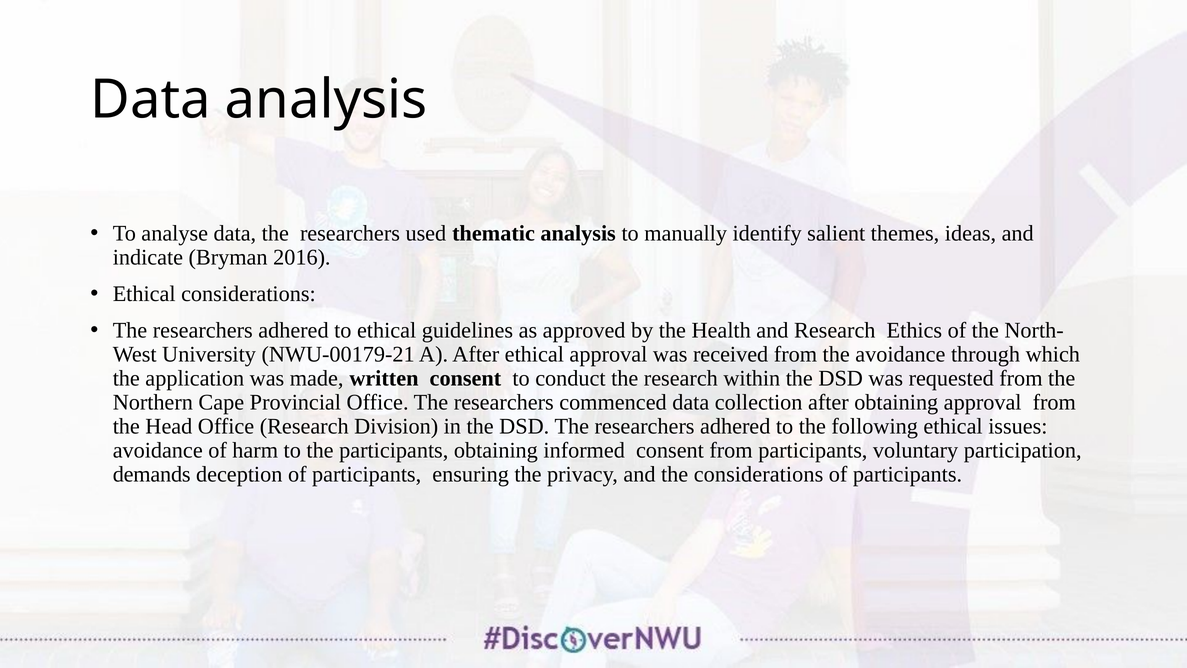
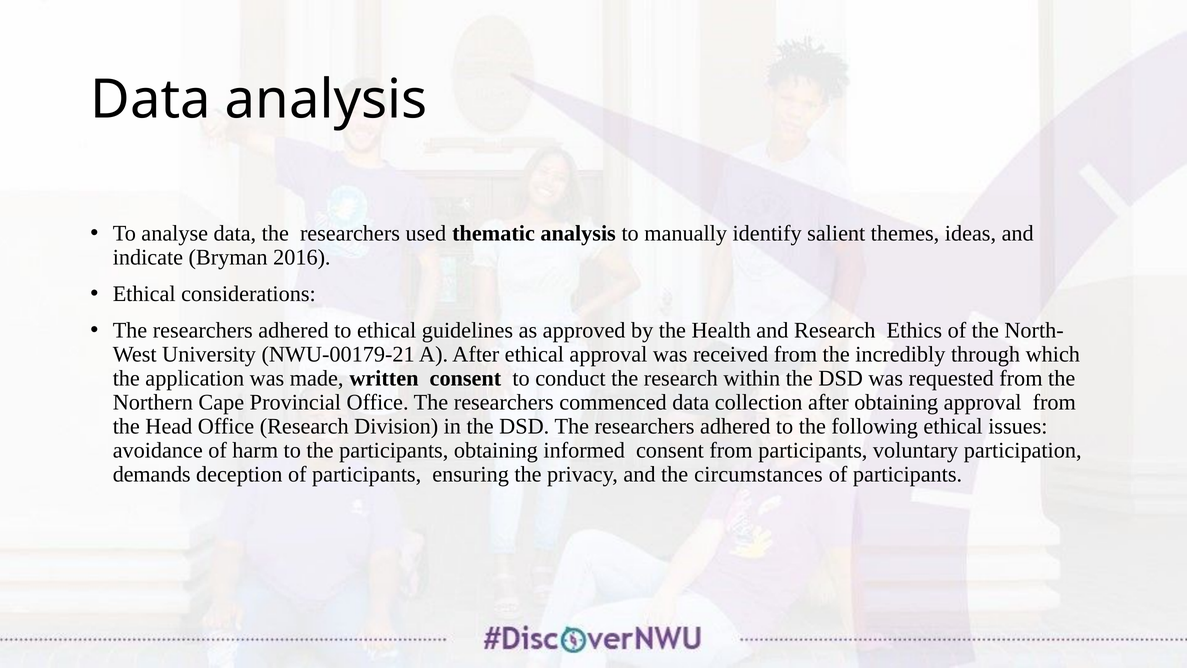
the avoidance: avoidance -> incredibly (900, 354)
the considerations: considerations -> circumstances (758, 474)
